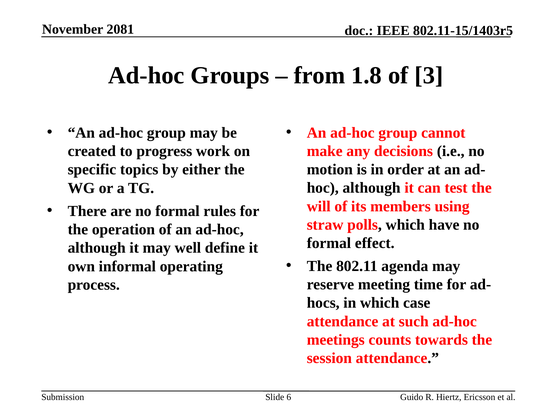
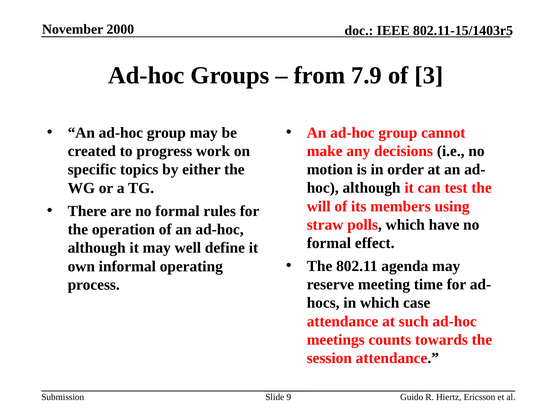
2081: 2081 -> 2000 (120, 29)
1.8: 1.8 -> 7.9 (367, 75)
6: 6 -> 9 (289, 397)
